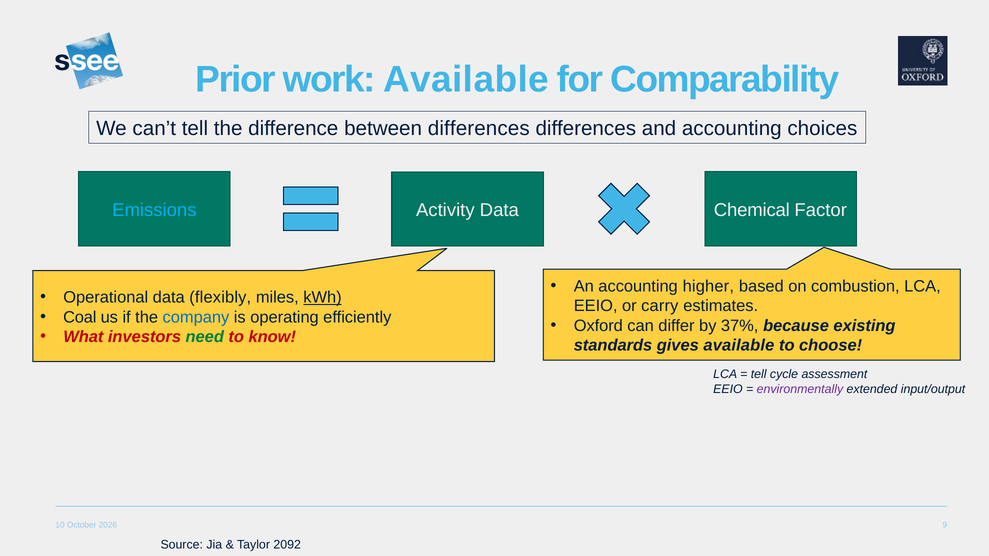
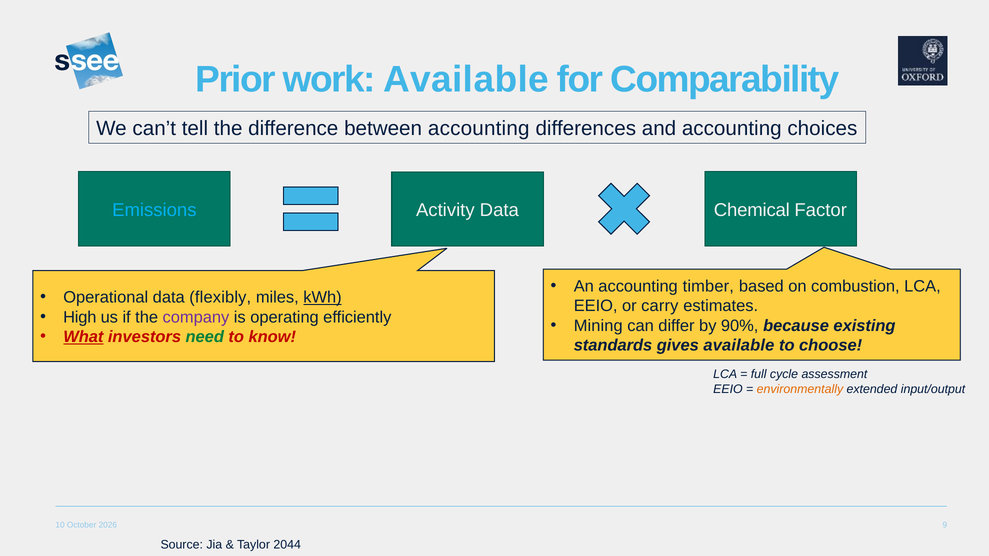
between differences: differences -> accounting (479, 129)
higher: higher -> timber (708, 286)
Coal: Coal -> High (80, 317)
company colour: blue -> purple (196, 317)
Oxford: Oxford -> Mining (598, 326)
37%: 37% -> 90% (740, 326)
What underline: none -> present (83, 337)
tell: tell -> full (759, 374)
environmentally colour: purple -> orange (800, 389)
2092: 2092 -> 2044 (287, 545)
